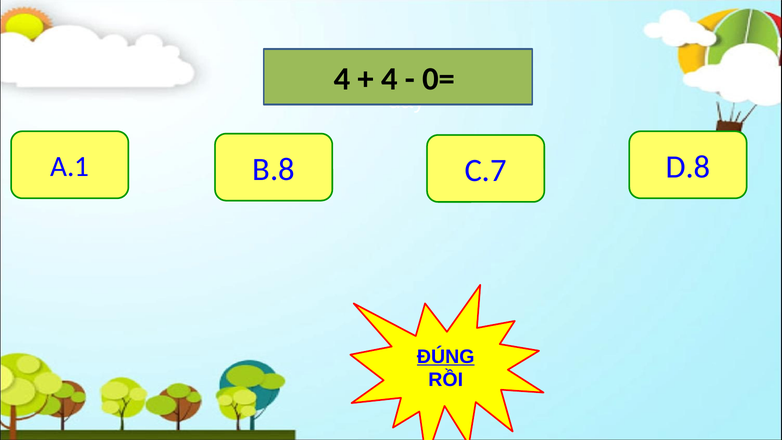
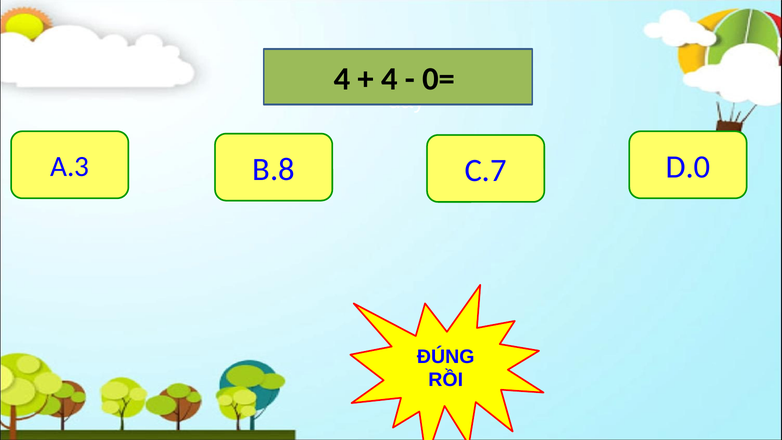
A.1: A.1 -> A.3 (70, 167)
D.8: D.8 -> D.0 (688, 167)
ĐÚNG underline: present -> none (446, 356)
